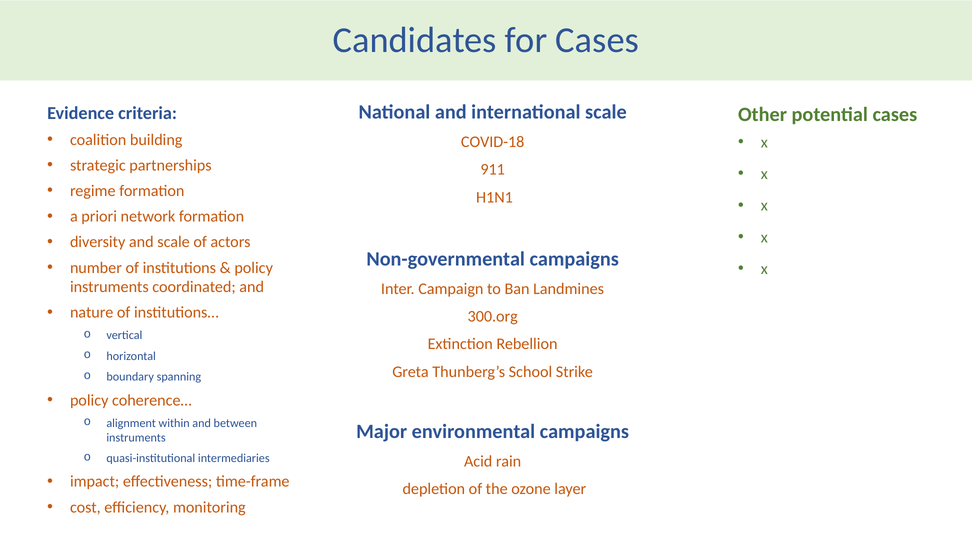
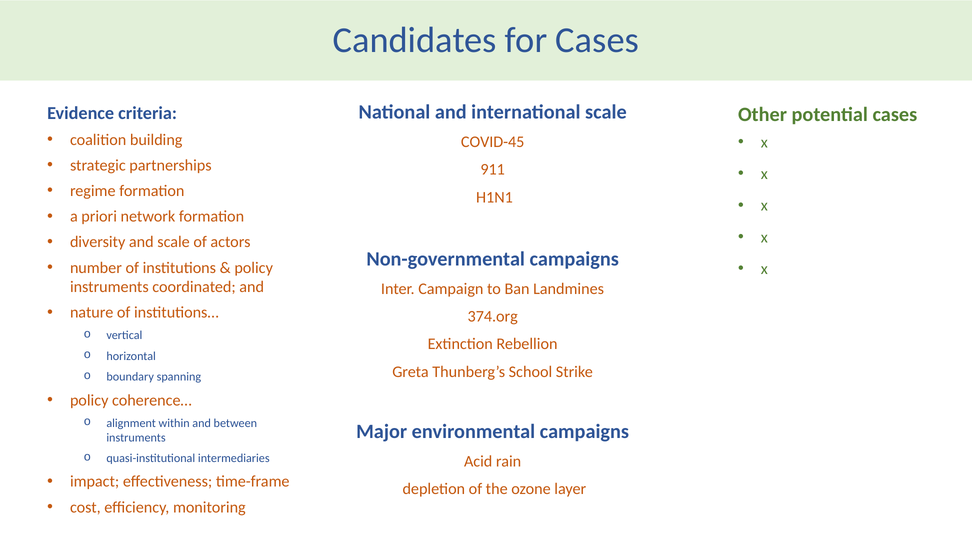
COVID-18: COVID-18 -> COVID-45 (493, 142)
300.org: 300.org -> 374.org (493, 316)
